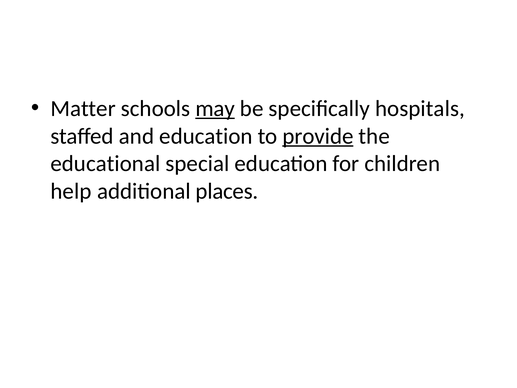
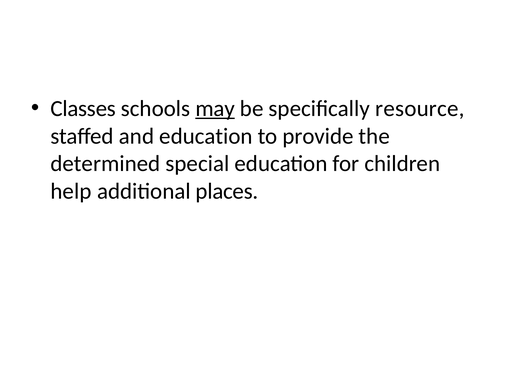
Matter: Matter -> Classes (83, 108)
hospitals: hospitals -> resource (420, 108)
provide underline: present -> none (318, 136)
educational: educational -> determined (105, 164)
